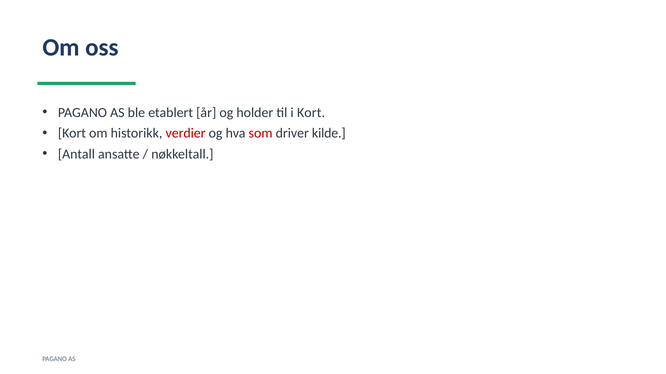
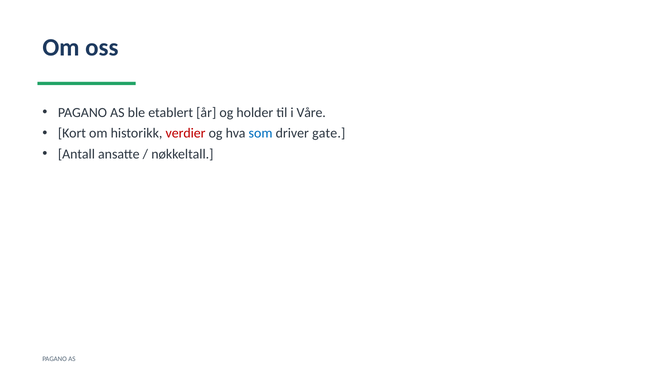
i Kort: Kort -> Våre (311, 113)
som colour: red -> blue (261, 134)
kilde: kilde -> gate (329, 134)
